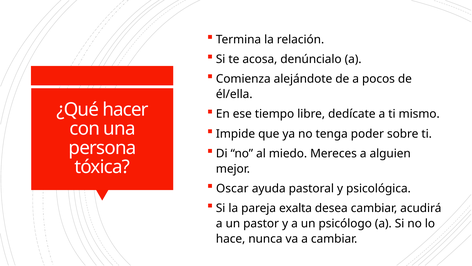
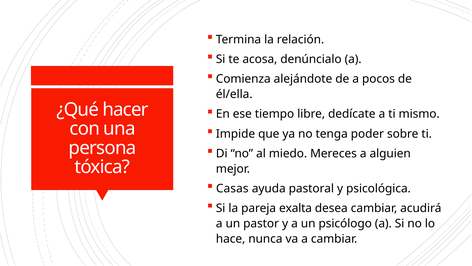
Oscar: Oscar -> Casas (232, 188)
